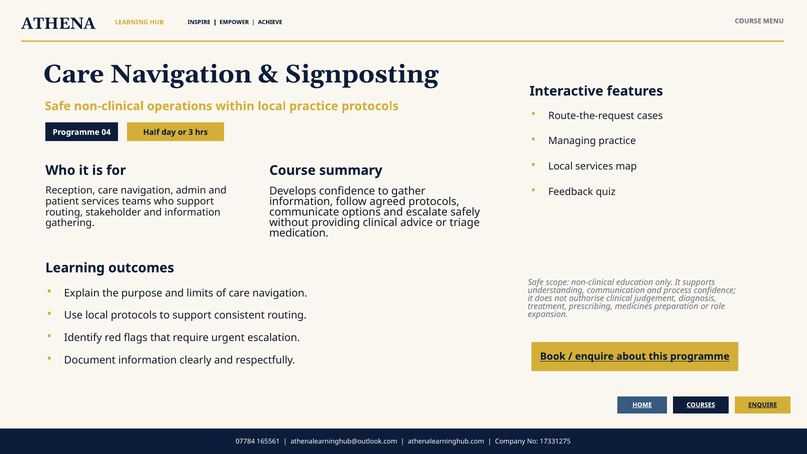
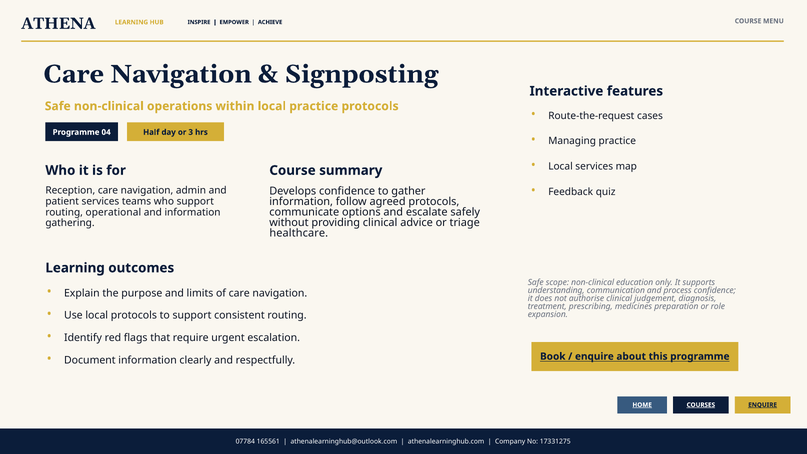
stakeholder: stakeholder -> operational (113, 212)
medication: medication -> healthcare (299, 233)
